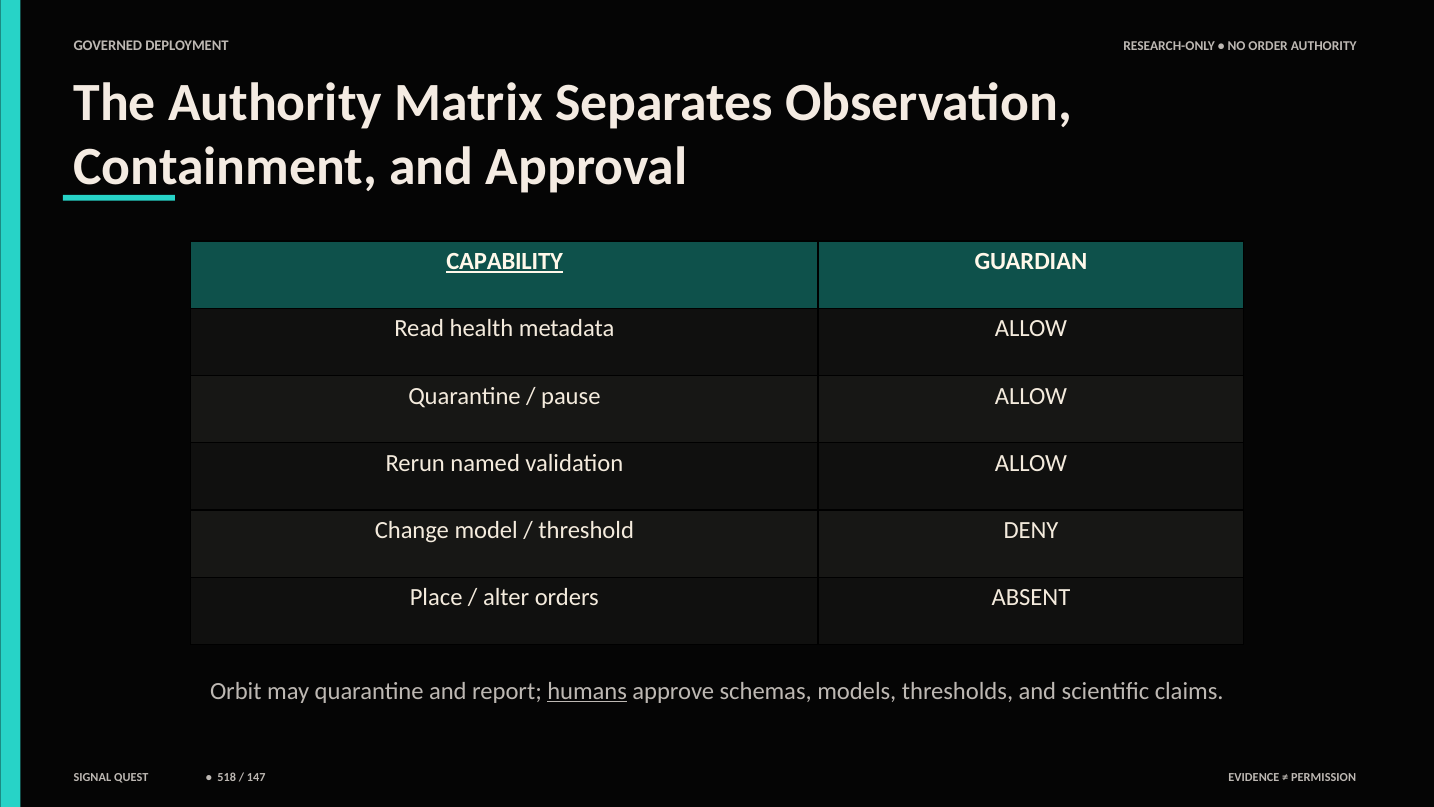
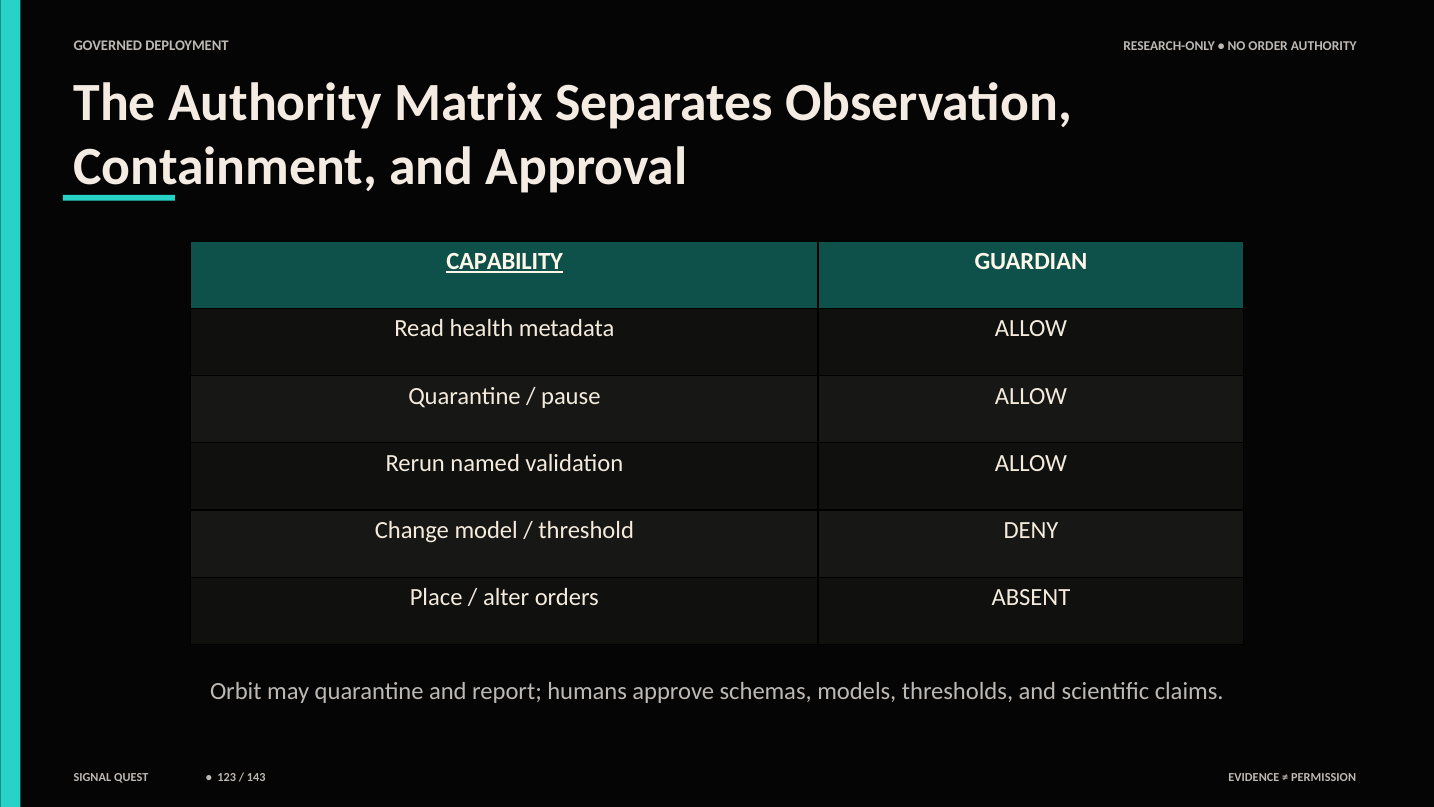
humans underline: present -> none (587, 691)
518: 518 -> 123 (227, 777)
147: 147 -> 143 (256, 777)
